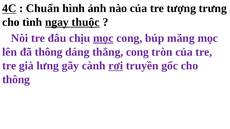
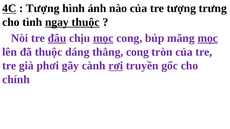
Chuẩn: Chuẩn -> Tượng (43, 8)
đâu underline: none -> present (57, 38)
mọc underline: none -> present (208, 38)
đã thông: thông -> thuộc (49, 52)
lưng: lưng -> phơi (48, 66)
thông: thông -> chính (16, 80)
